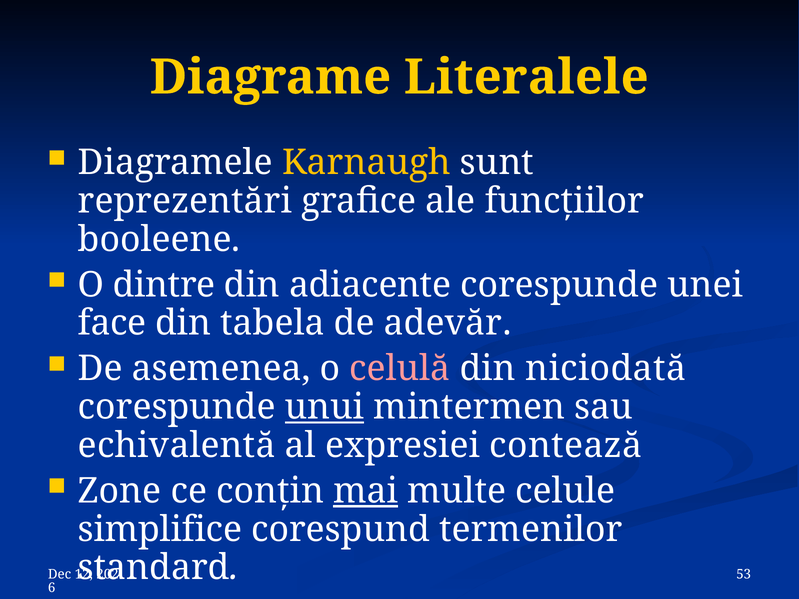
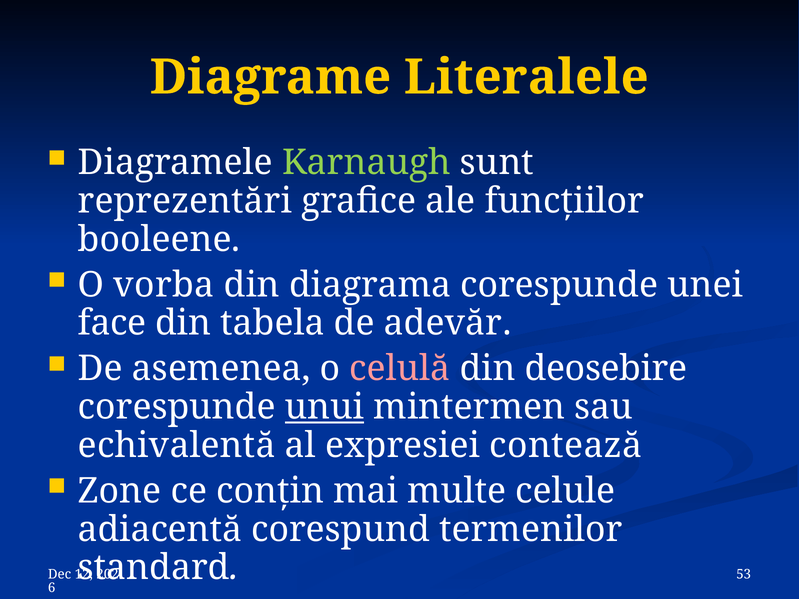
Karnaugh colour: yellow -> light green (366, 163)
dintre: dintre -> vorba (164, 285)
adiacente: adiacente -> diagrama (370, 285)
niciodată: niciodată -> deosebire (606, 369)
mai underline: present -> none (366, 491)
simplifice: simplifice -> adiacentă (160, 530)
